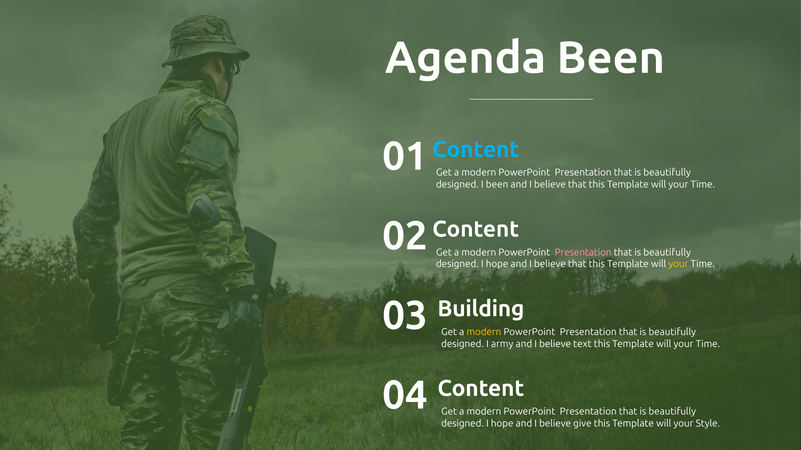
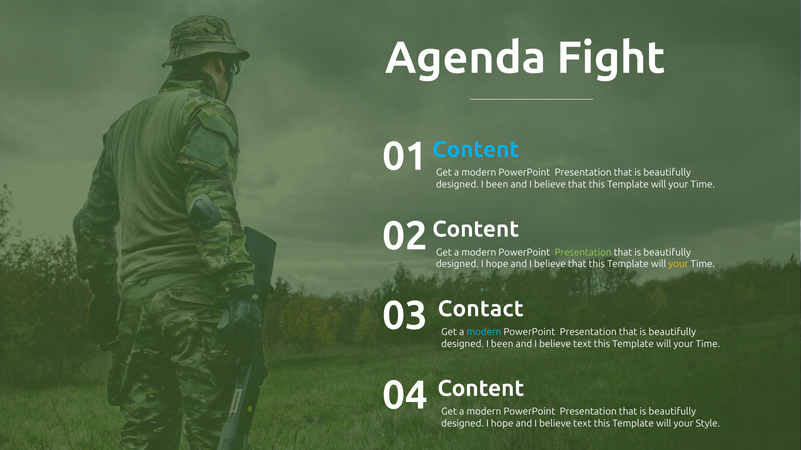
Agenda Been: Been -> Fight (611, 58)
Presentation colour: pink -> light green (583, 252)
Building: Building -> Contact (481, 309)
modern colour: yellow -> light blue (484, 332)
army: army -> been (502, 344)
give: give -> text (582, 423)
